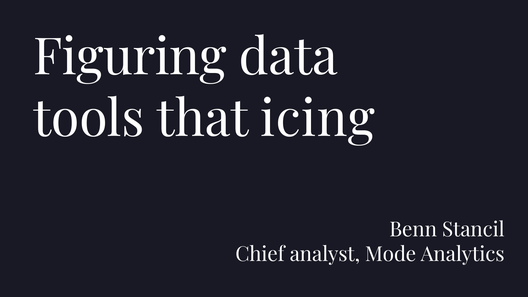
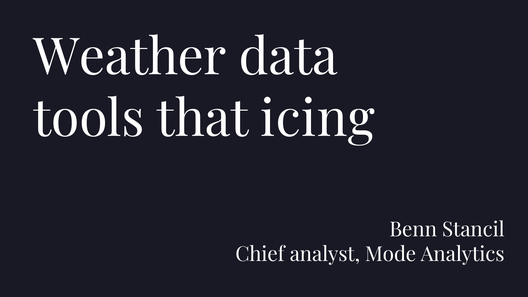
Figuring: Figuring -> Weather (130, 58)
